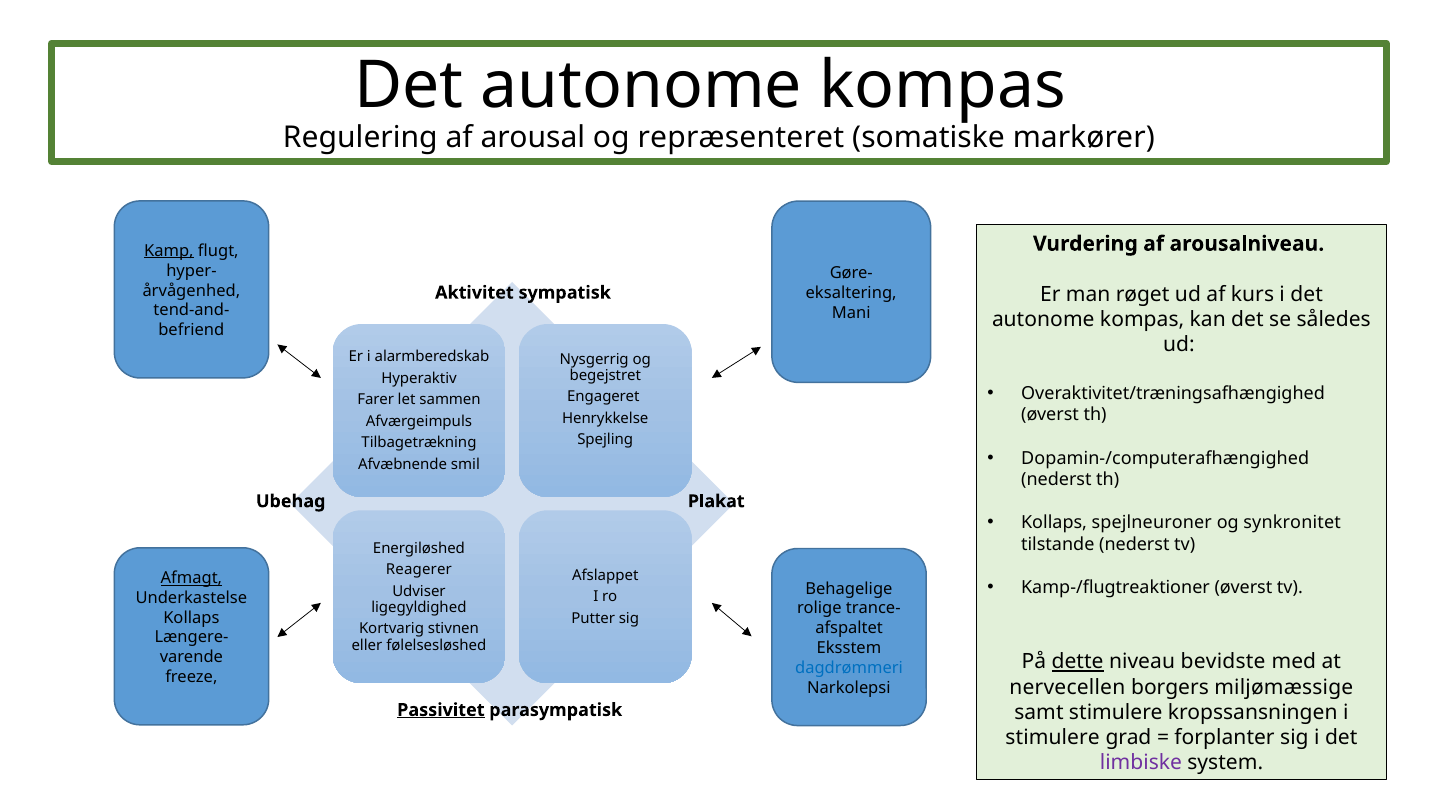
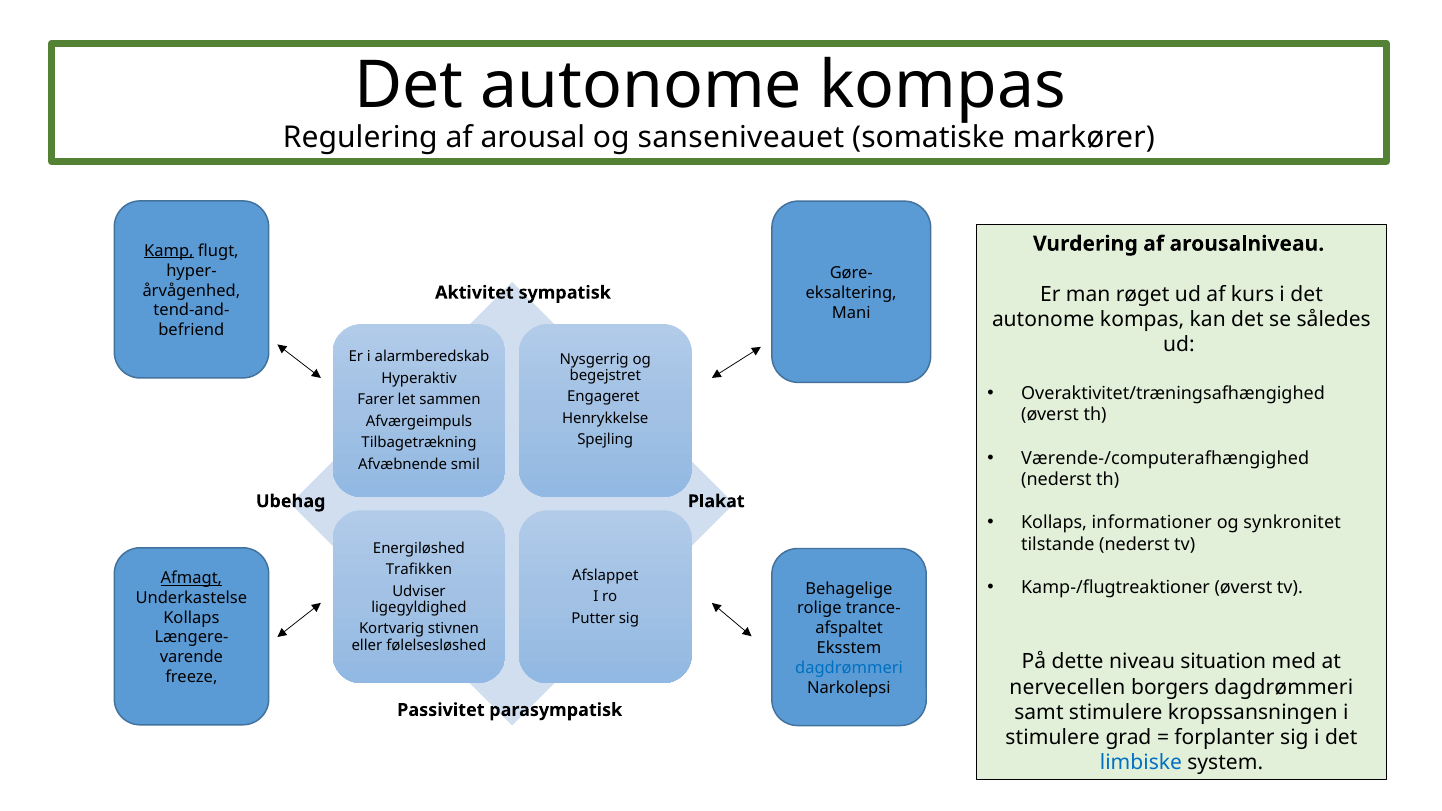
repræsenteret: repræsenteret -> sanseniveauet (741, 138)
Dopamin-/computerafhængighed: Dopamin-/computerafhængighed -> Værende-/computerafhængighed (1165, 458)
spejlneuroner: spejlneuroner -> informationer (1152, 523)
Reagerer: Reagerer -> Trafikken (419, 570)
dette underline: present -> none (1078, 662)
bevidste: bevidste -> situation (1223, 662)
borgers miljømæssige: miljømæssige -> dagdrømmeri (1284, 687)
Passivitet underline: present -> none (441, 710)
limbiske colour: purple -> blue (1141, 763)
